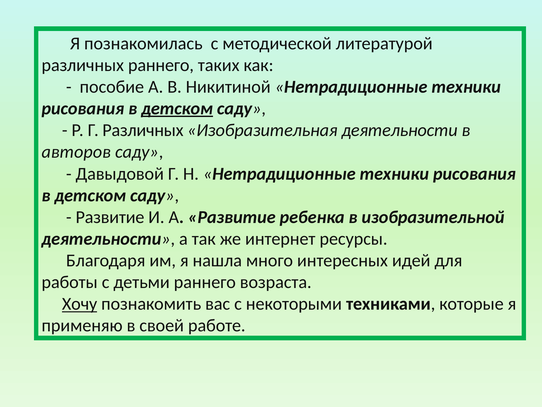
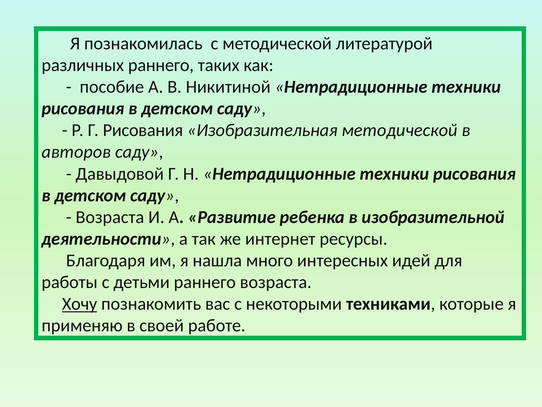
детском underline: present -> none (177, 108)
Г Различных: Различных -> Рисования (143, 130)
Изобразительная деятельности: деятельности -> методической (400, 130)
Развитие: Развитие -> Возраста (110, 217)
